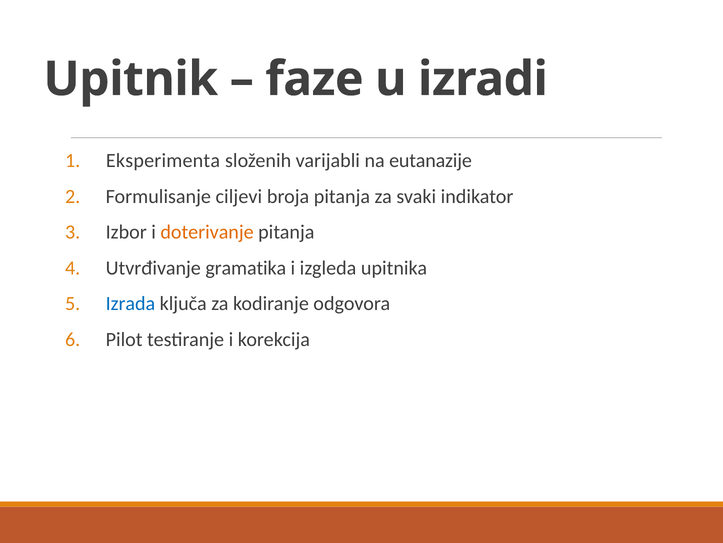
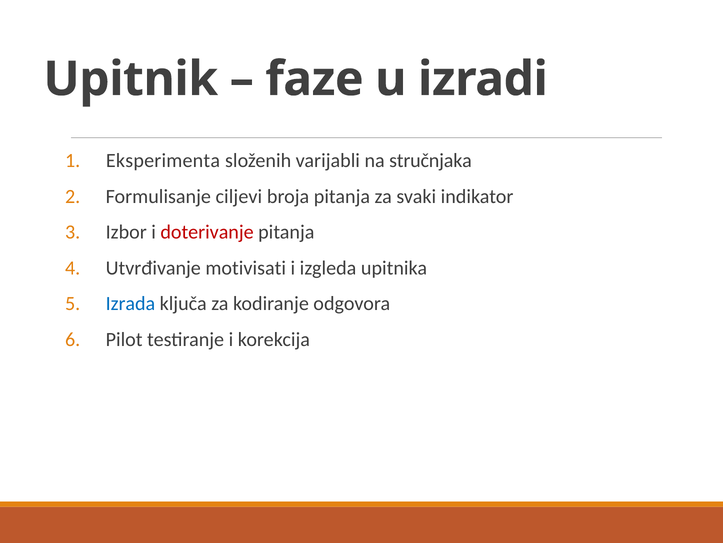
eutanazije: eutanazije -> stručnjaka (431, 160)
doterivanje colour: orange -> red (207, 232)
gramatika: gramatika -> motivisati (246, 268)
